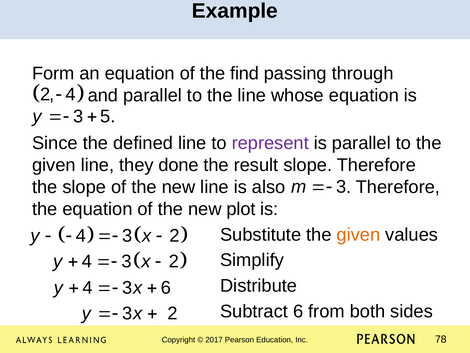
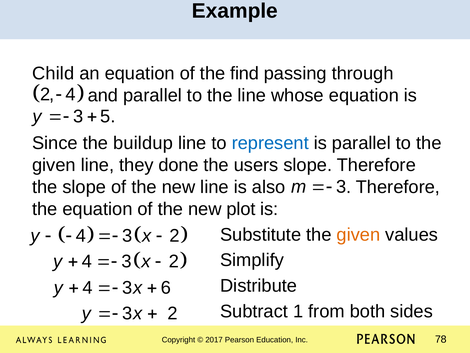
Form: Form -> Child (53, 73)
defined: defined -> buildup (143, 143)
represent colour: purple -> blue (270, 143)
result: result -> users (256, 165)
Subtract 6: 6 -> 1 (298, 311)
